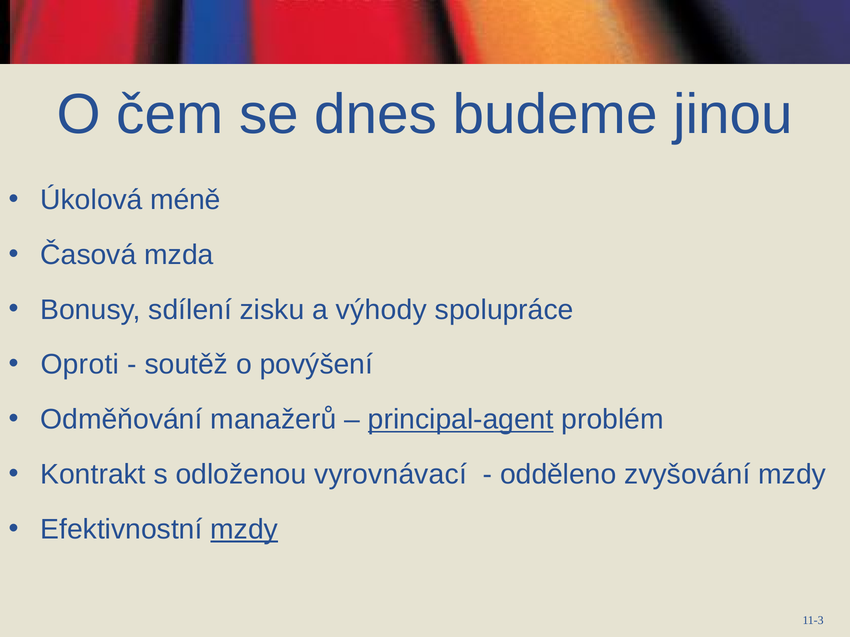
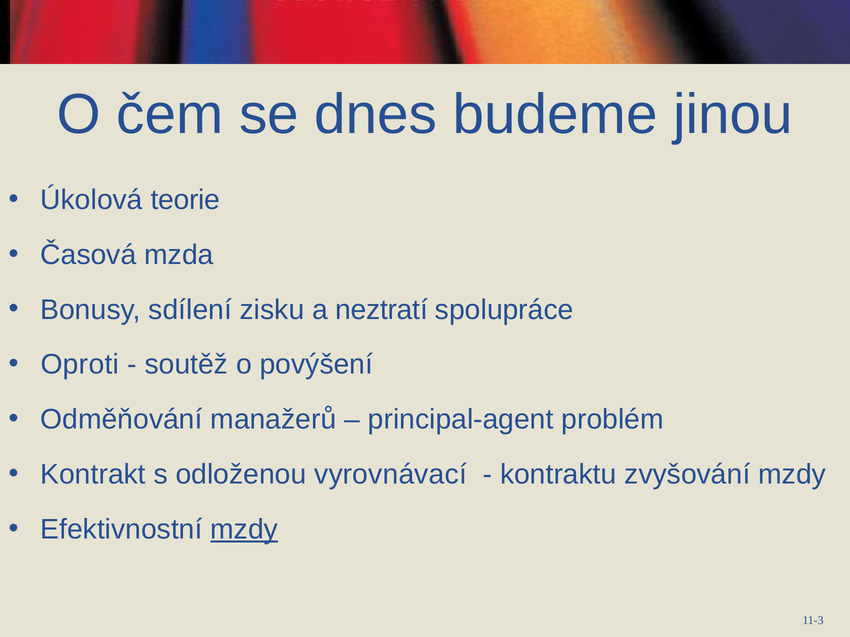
méně: méně -> teorie (185, 200)
výhody: výhody -> neztratí (382, 310)
principal-agent underline: present -> none (461, 420)
odděleno: odděleno -> kontraktu (558, 475)
